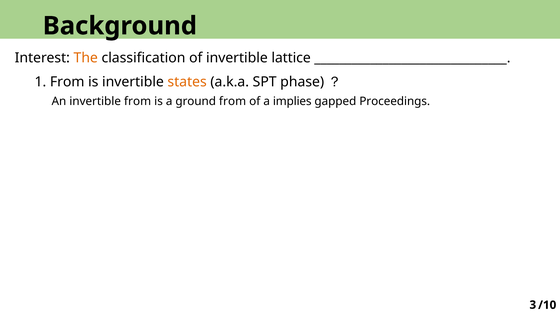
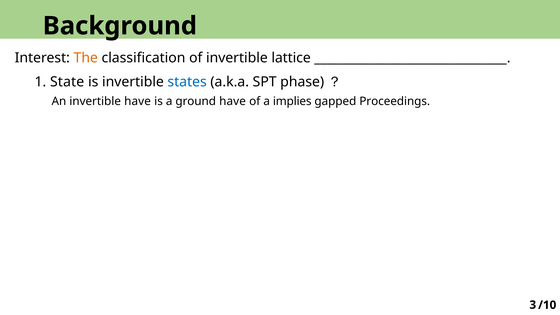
1 From: From -> State (67, 82)
states colour: orange -> blue (187, 82)
invertible from: from -> have (138, 101)
ground from: from -> have (233, 101)
